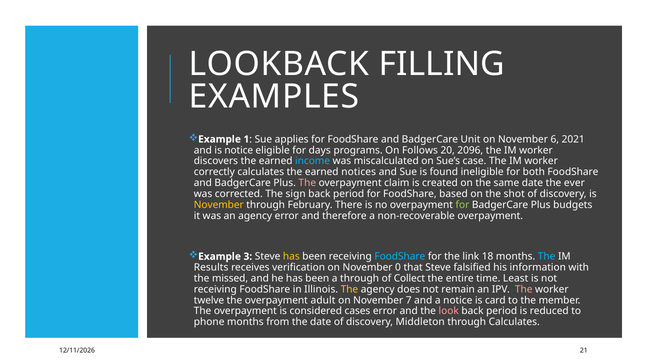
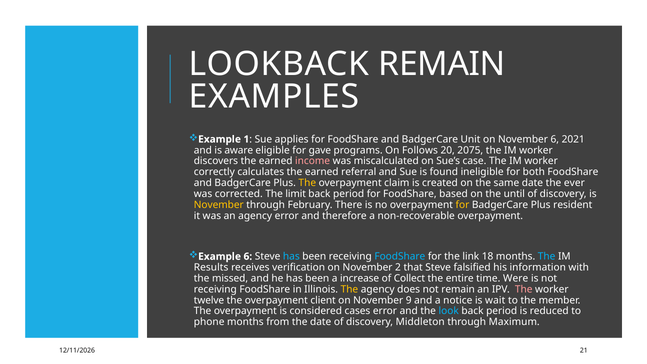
LOOKBACK FILLING: FILLING -> REMAIN (442, 64)
is notice: notice -> aware (239, 150)
days: days -> gave (320, 150)
2096: 2096 -> 2075 (470, 150)
income colour: light blue -> pink (313, 161)
notices: notices -> referral (359, 172)
The colour: pink -> yellow (307, 183)
sign: sign -> limit (296, 194)
shot: shot -> until (514, 194)
for colour: light green -> yellow (462, 205)
budgets: budgets -> resident (573, 205)
Example 3: 3 -> 6 (248, 256)
has colour: yellow -> light blue (291, 256)
0: 0 -> 2 (398, 267)
a through: through -> increase (360, 278)
Least: Least -> Were (516, 278)
adult: adult -> client (323, 300)
7: 7 -> 9 (409, 300)
card: card -> wait (495, 300)
look colour: pink -> light blue (449, 311)
through Calculates: Calculates -> Maximum (514, 322)
